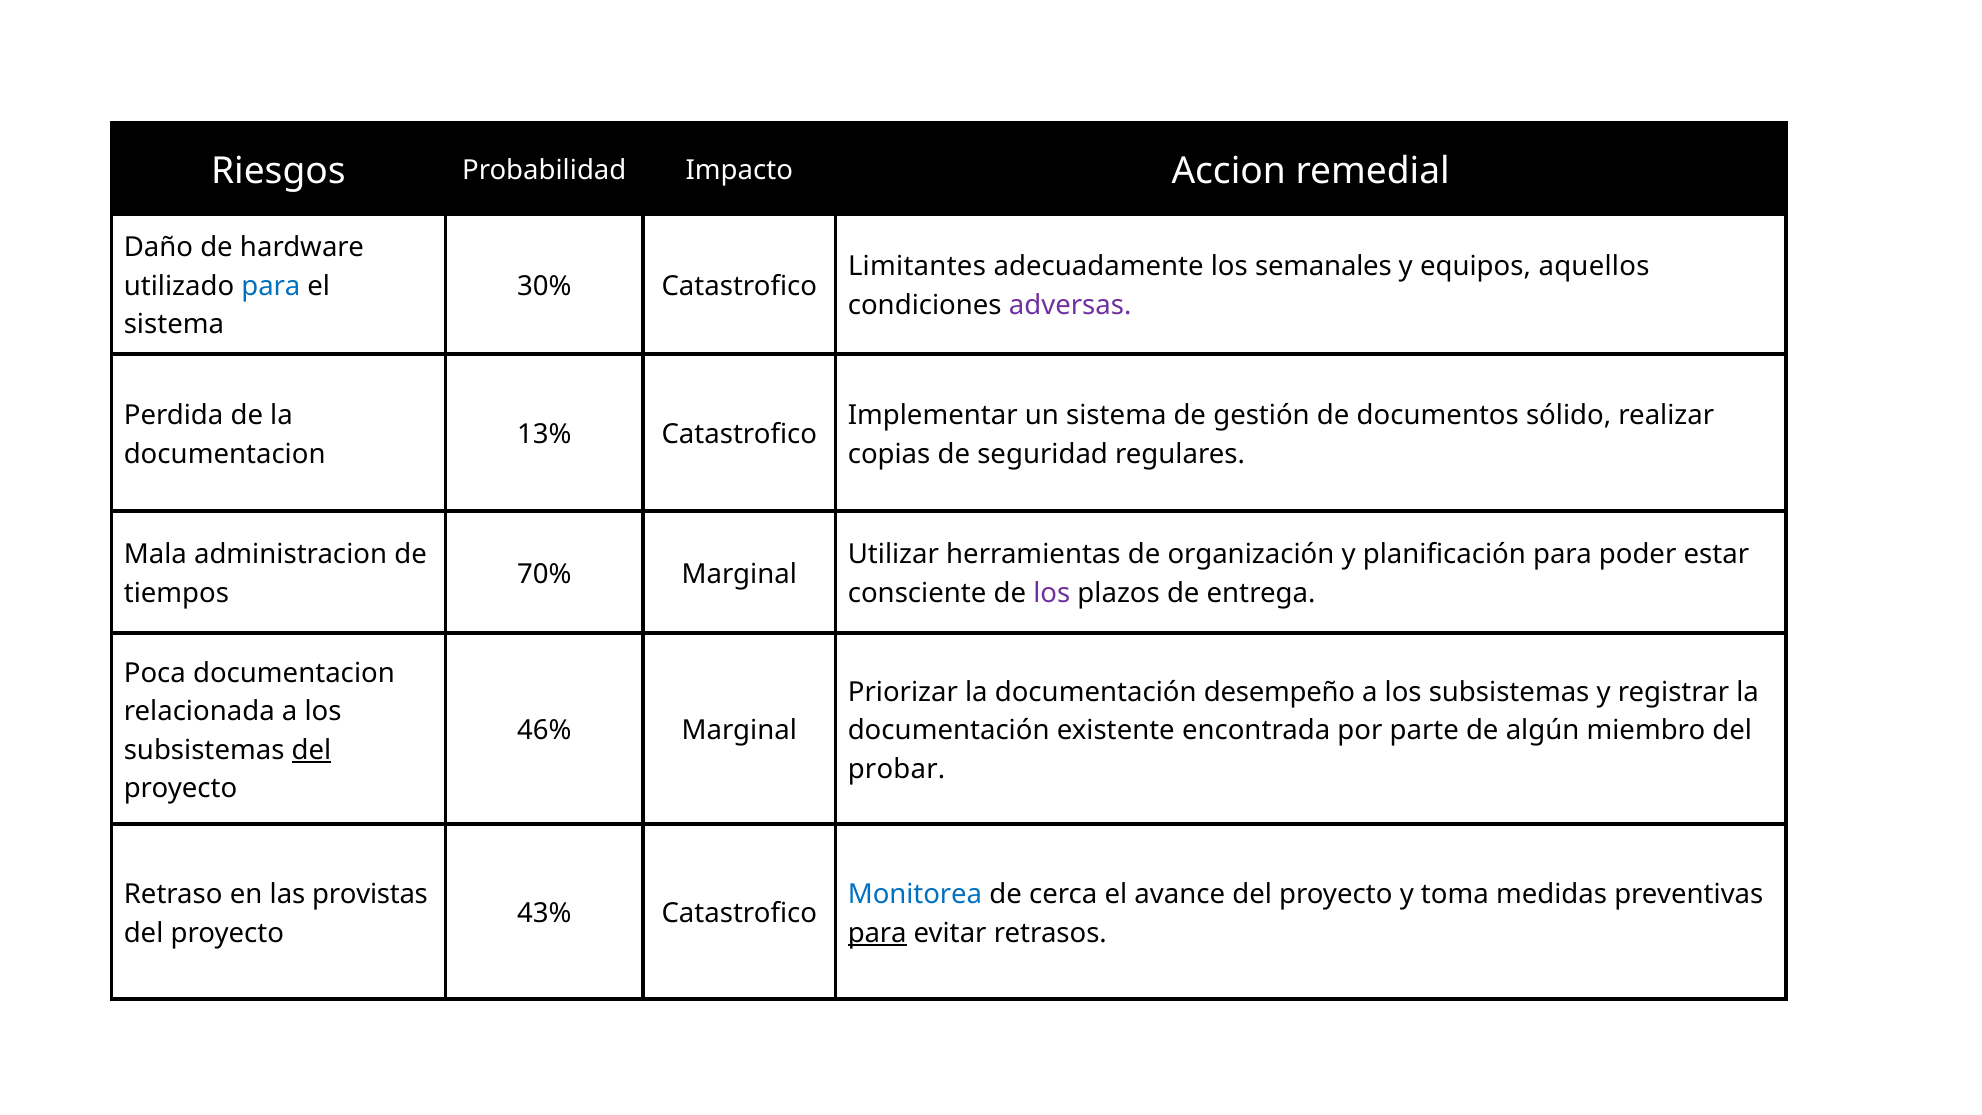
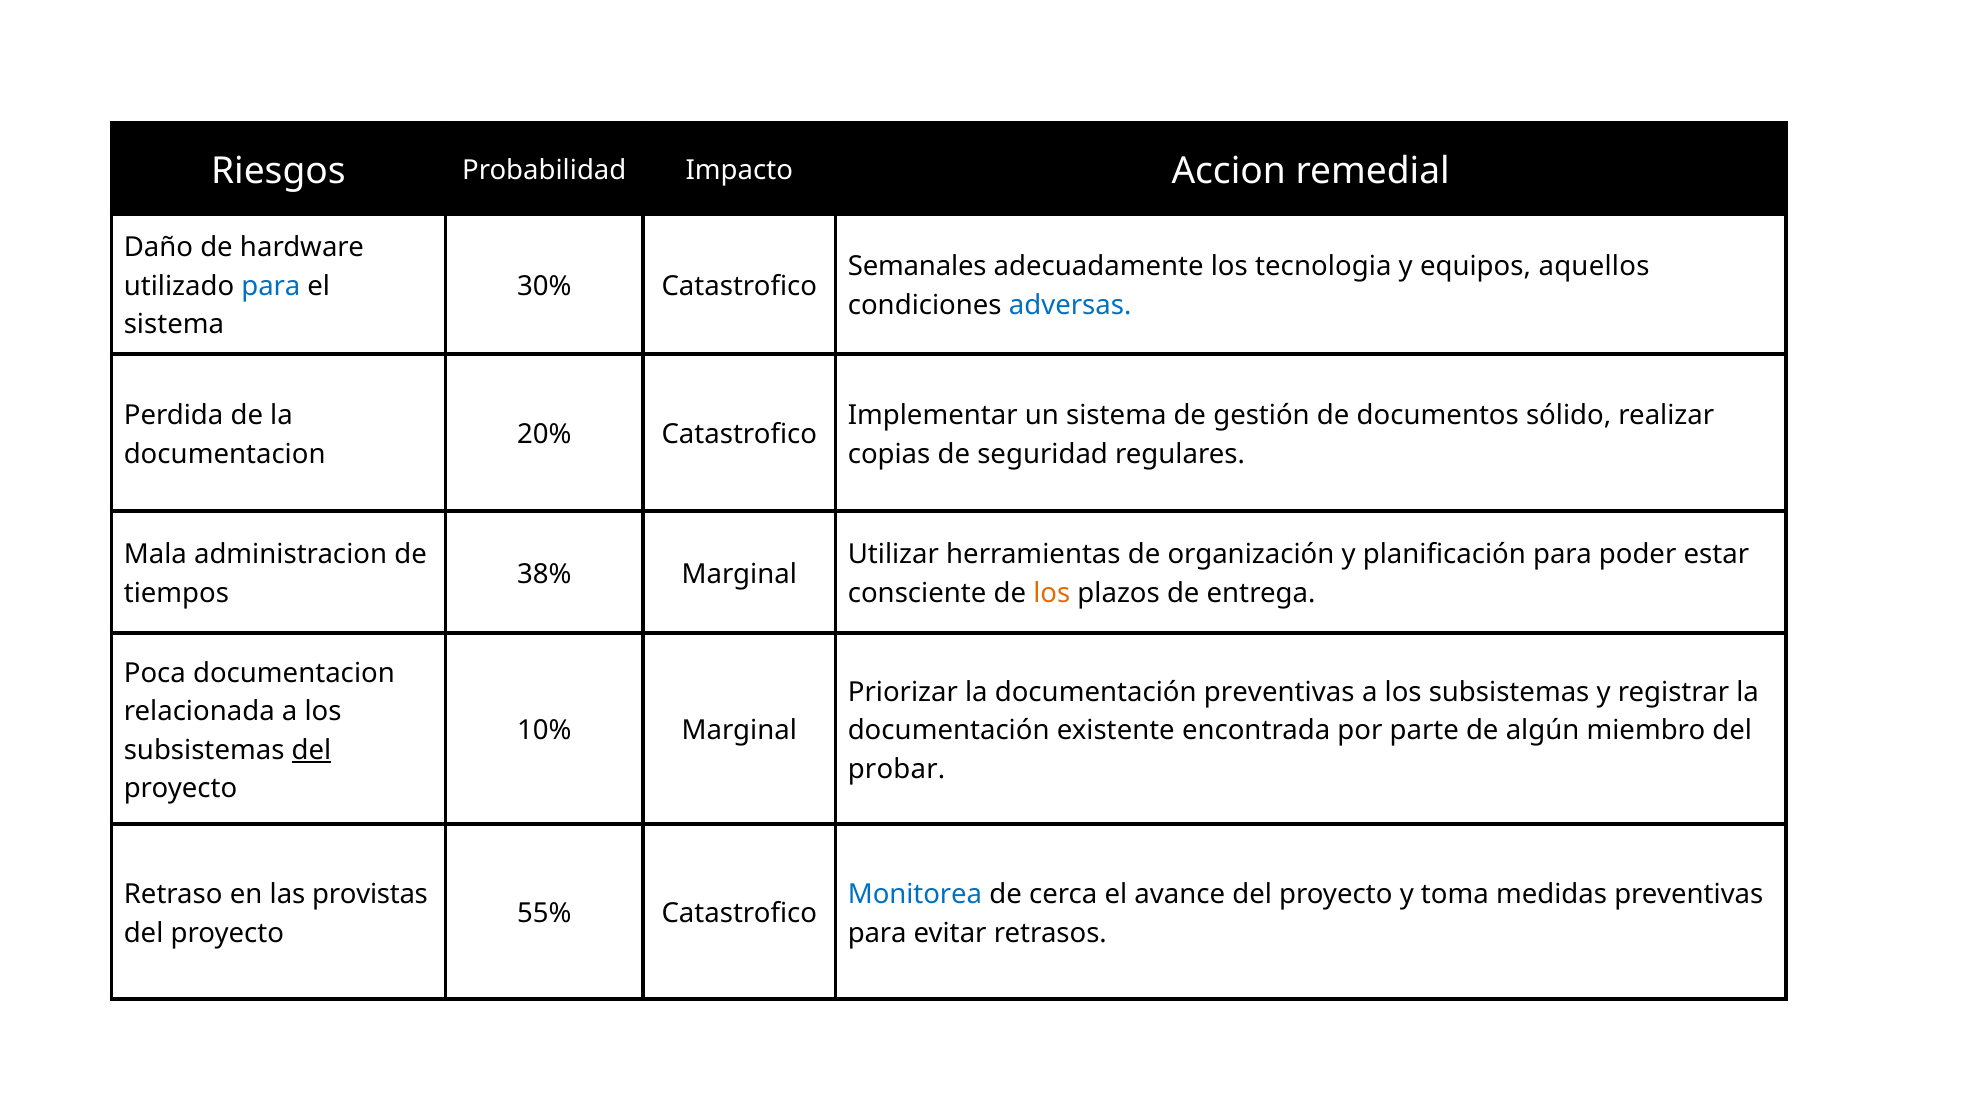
Limitantes: Limitantes -> Semanales (917, 267)
semanales: semanales -> tecnologia (1323, 267)
adversas colour: purple -> blue (1070, 305)
13%: 13% -> 20% (544, 435)
70%: 70% -> 38% (544, 574)
los colour: purple -> orange (1052, 593)
documentación desempeño: desempeño -> preventivas (1279, 692)
46%: 46% -> 10% (544, 731)
43%: 43% -> 55% (544, 914)
para underline: present -> none (877, 933)
